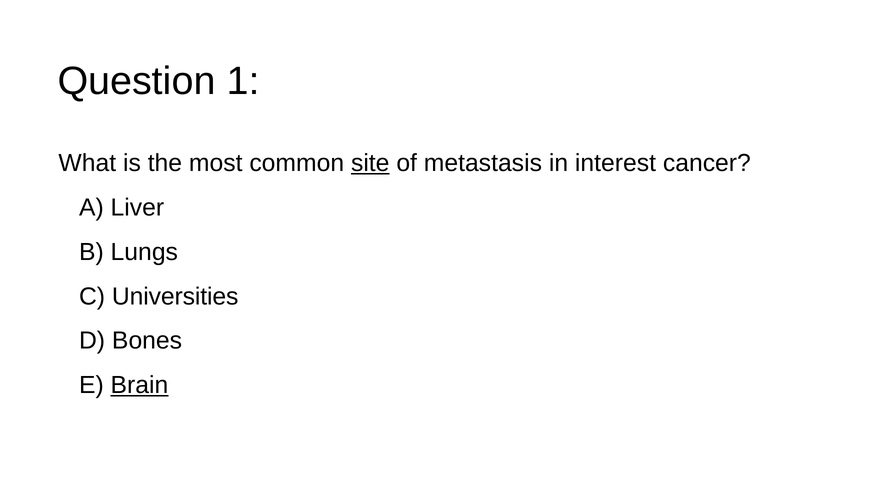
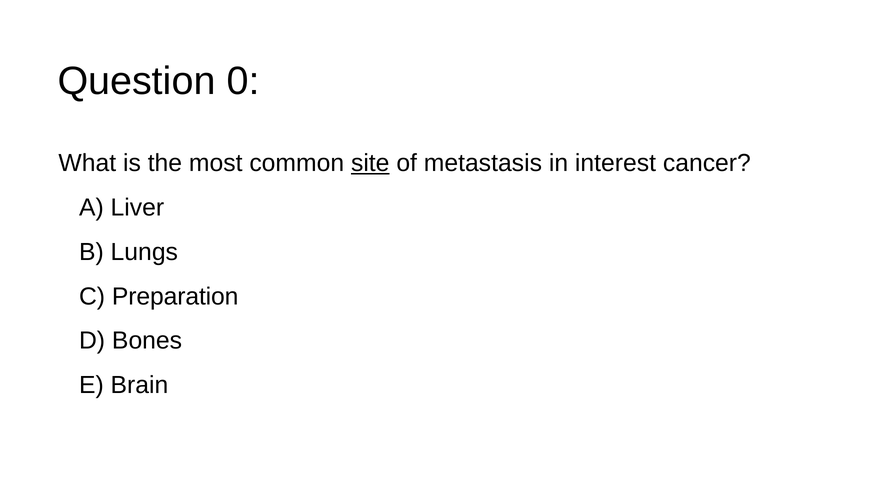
1: 1 -> 0 (243, 81)
Universities: Universities -> Preparation (175, 296)
Brain underline: present -> none (139, 385)
